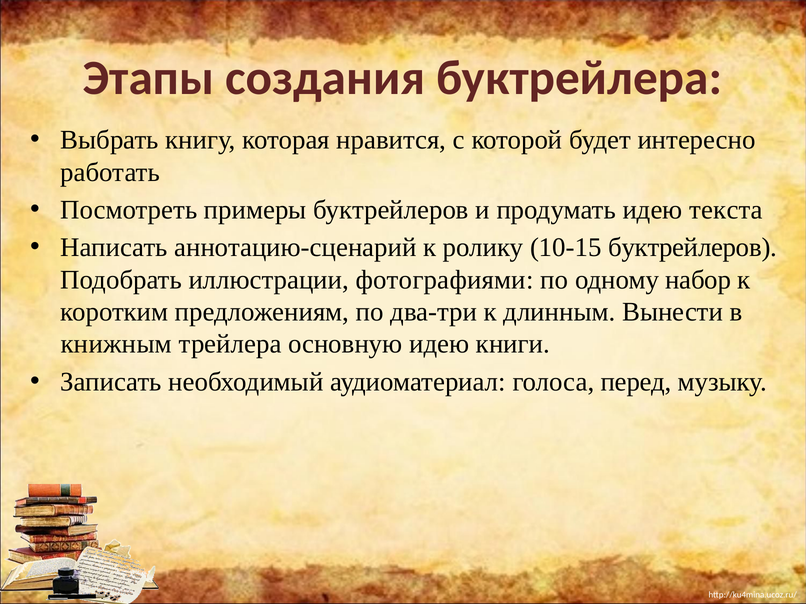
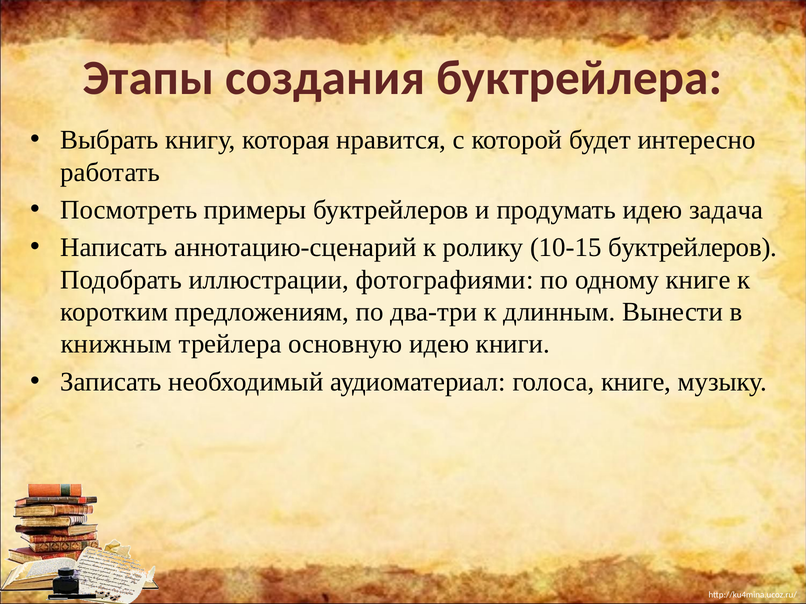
текста: текста -> задача (726, 210)
одному набор: набор -> книге (698, 280)
голоса перед: перед -> книге (636, 382)
